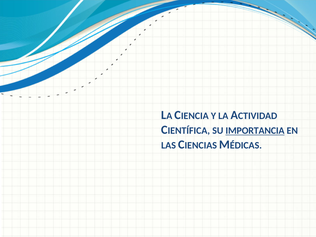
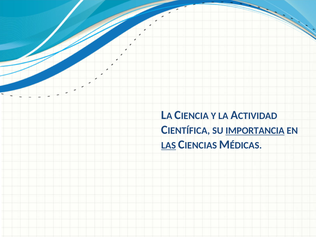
LAS underline: none -> present (169, 145)
